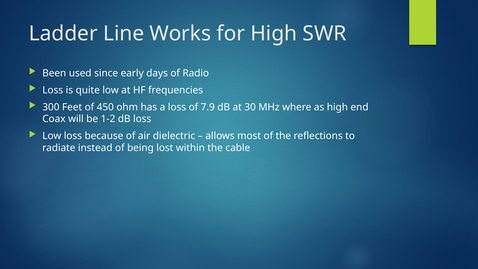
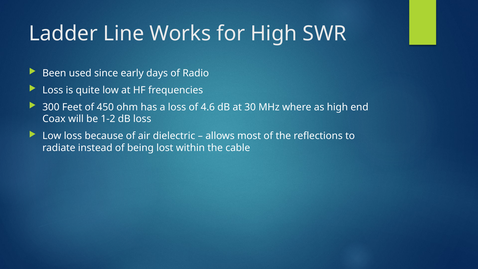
7.9: 7.9 -> 4.6 (208, 107)
